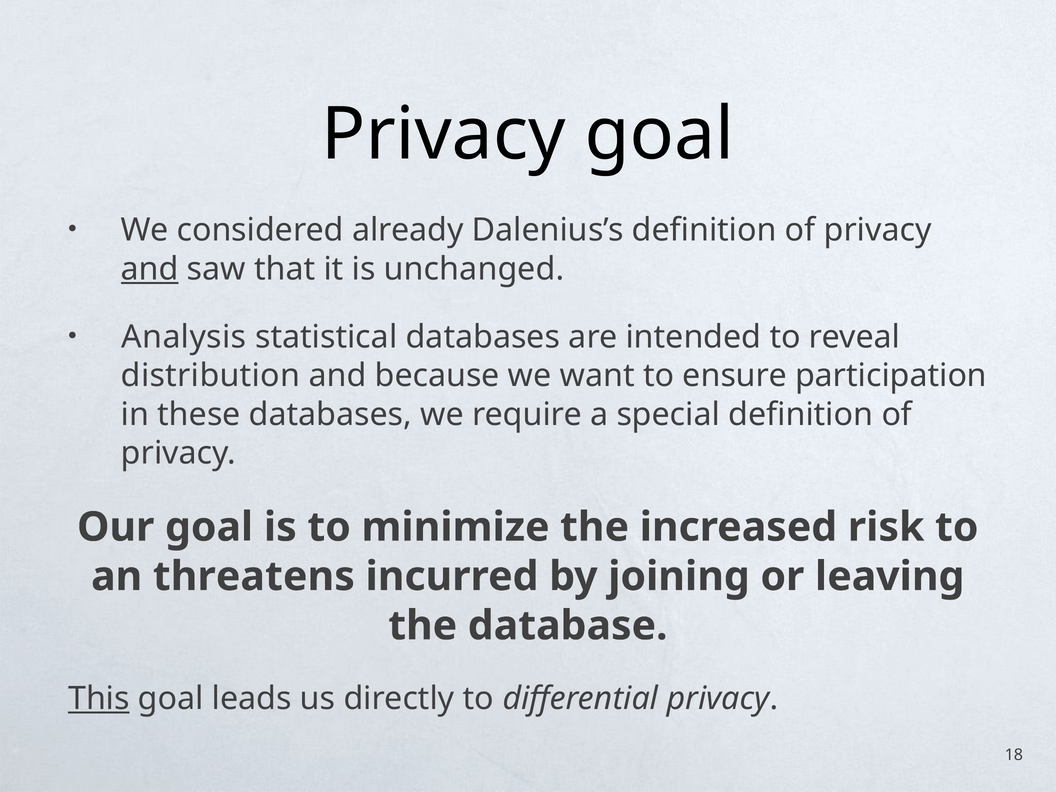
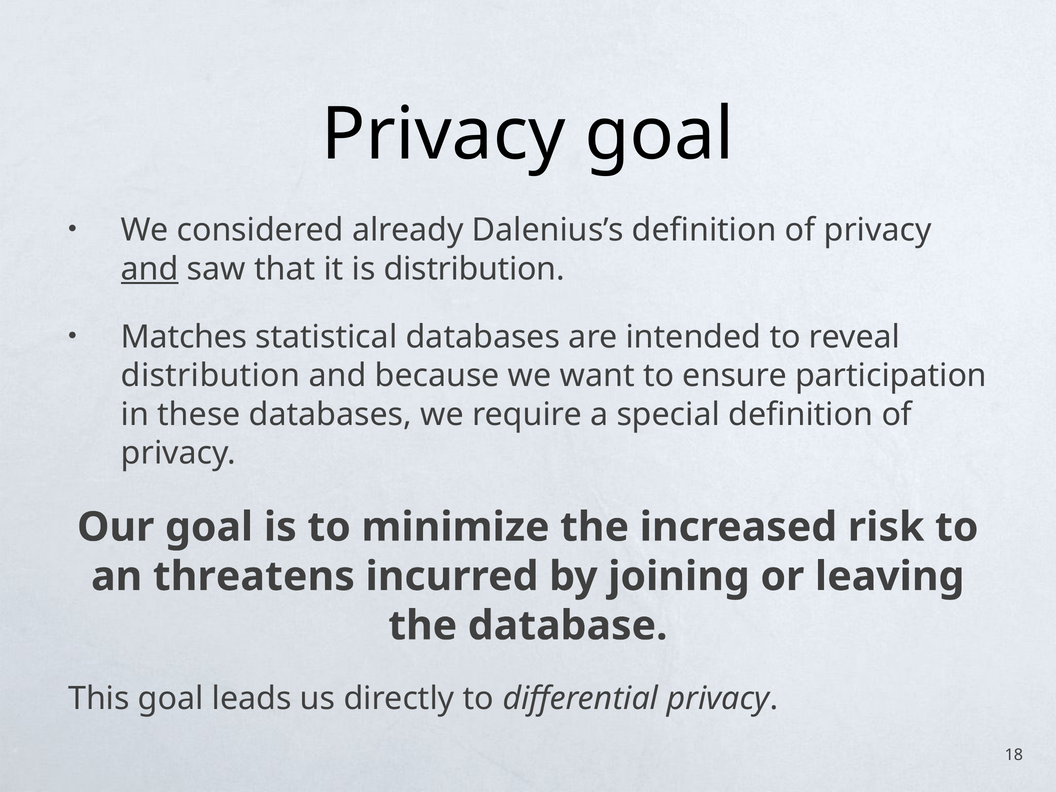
is unchanged: unchanged -> distribution (474, 269)
Analysis: Analysis -> Matches (184, 337)
This underline: present -> none (99, 699)
